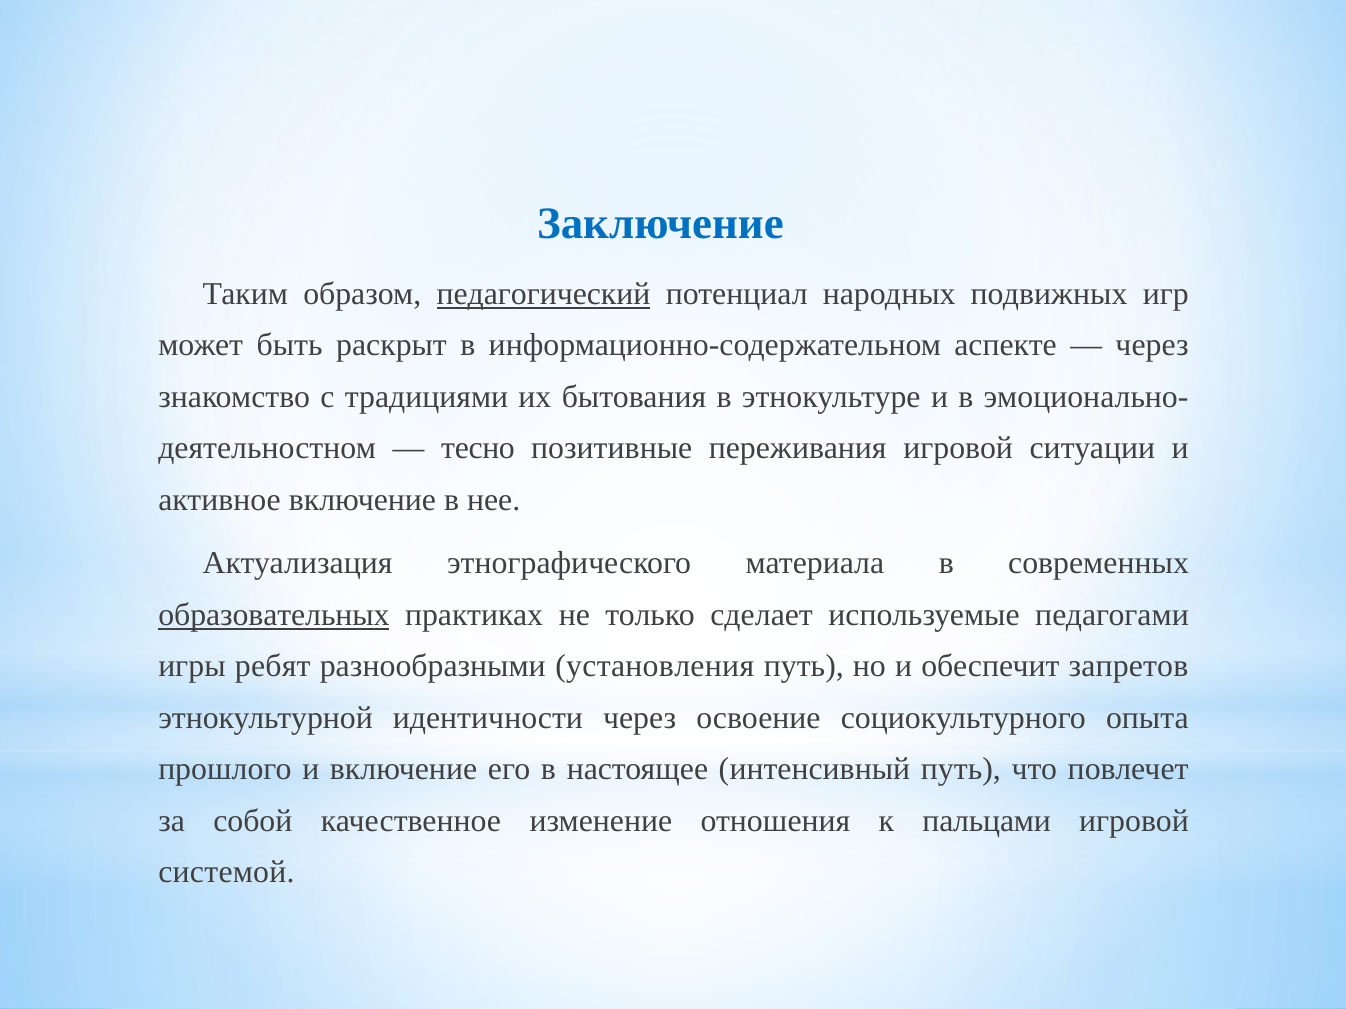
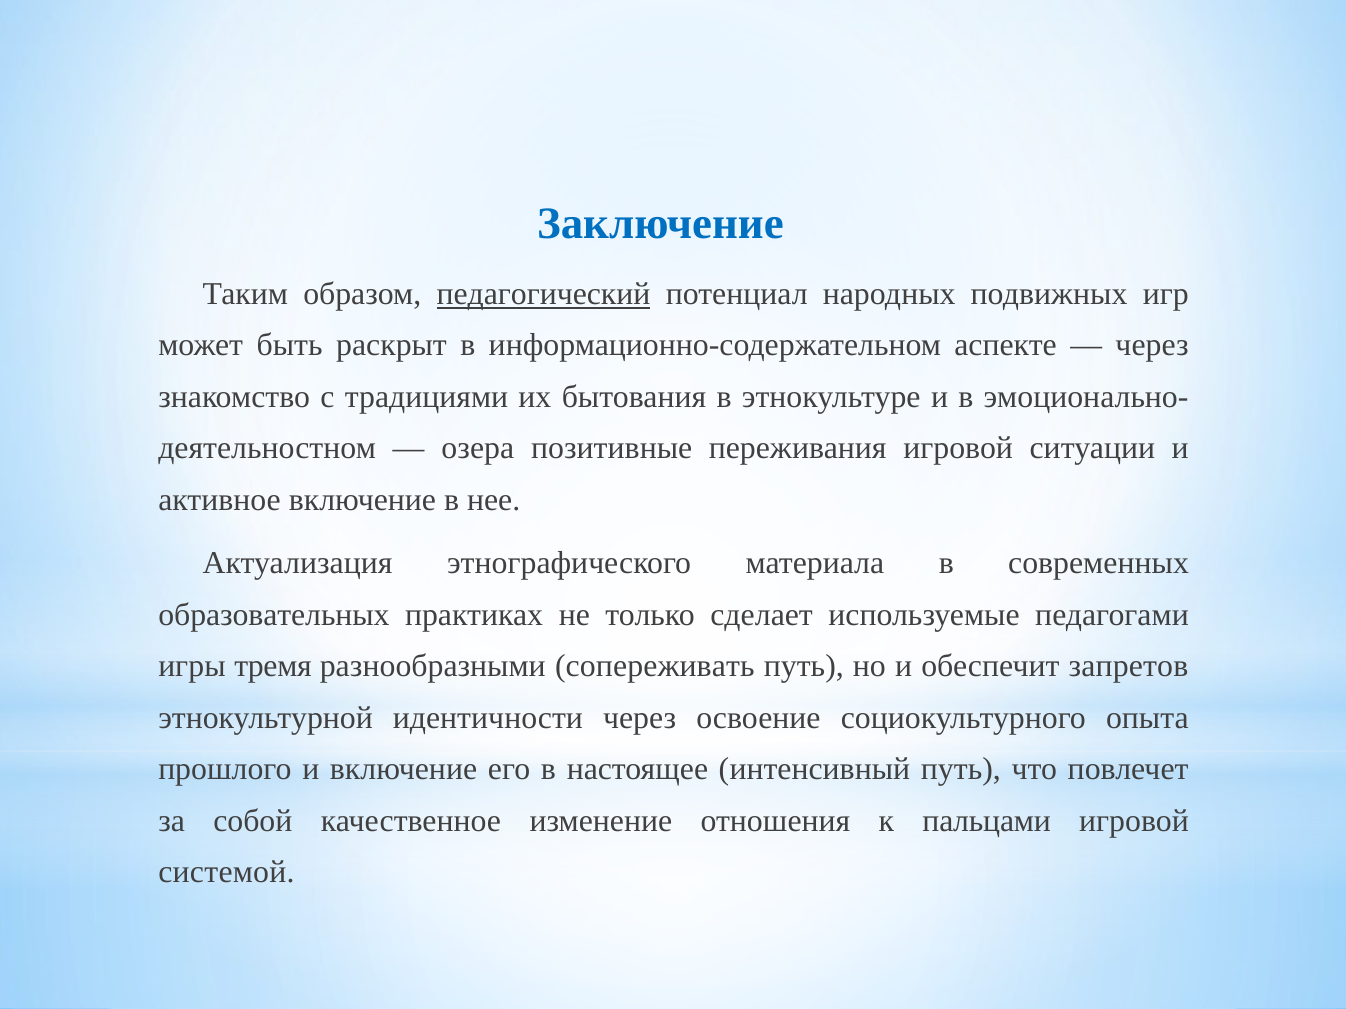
тесно: тесно -> озера (478, 449)
образовательных underline: present -> none (274, 615)
ребят: ребят -> тремя (273, 667)
установления: установления -> сопереживать (655, 667)
